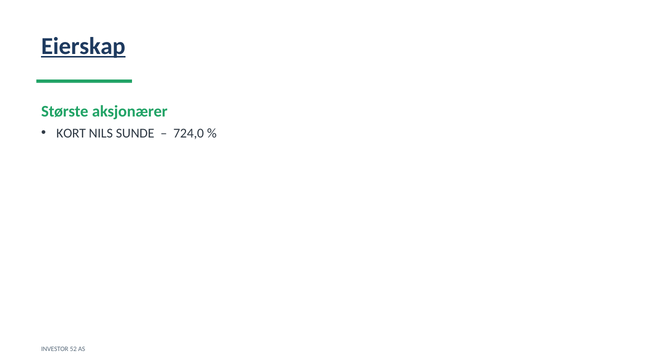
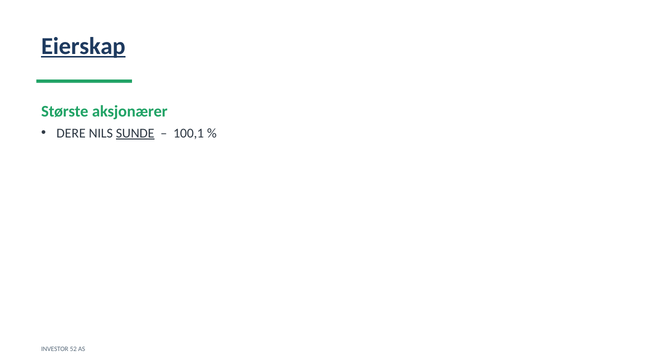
KORT: KORT -> DERE (71, 133)
SUNDE underline: none -> present (135, 133)
724,0: 724,0 -> 100,1 (189, 133)
